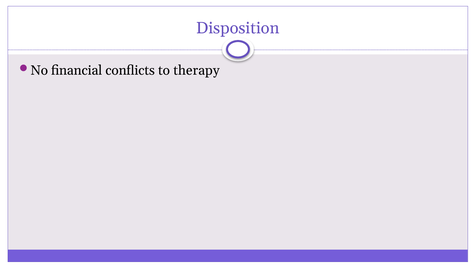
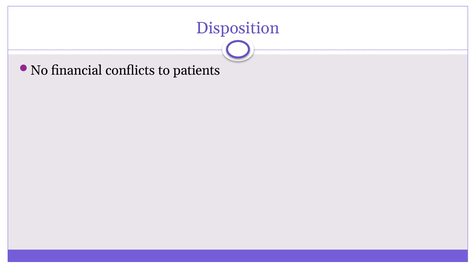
therapy: therapy -> patients (197, 70)
